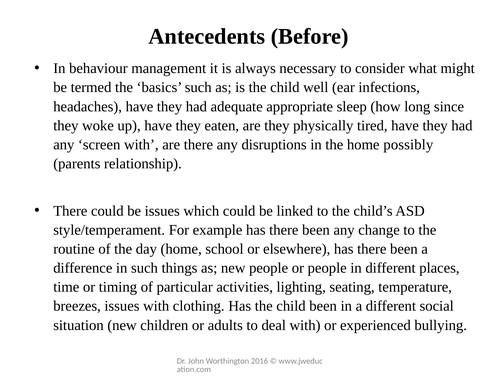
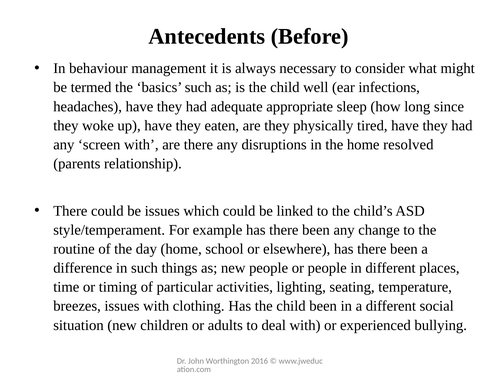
possibly: possibly -> resolved (408, 144)
